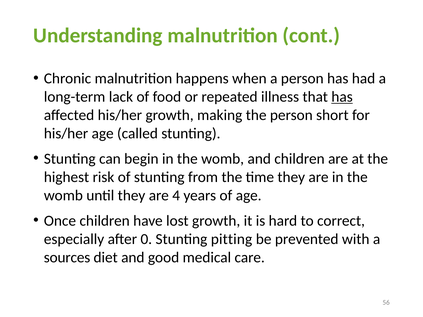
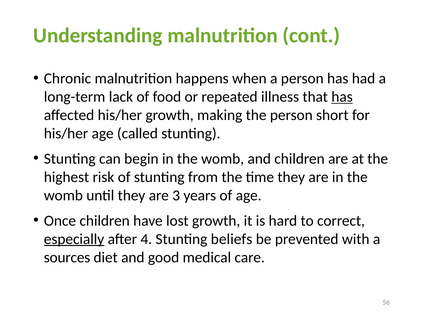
4: 4 -> 3 (176, 196)
especially underline: none -> present (74, 239)
0: 0 -> 4 (146, 239)
pitting: pitting -> beliefs (232, 239)
